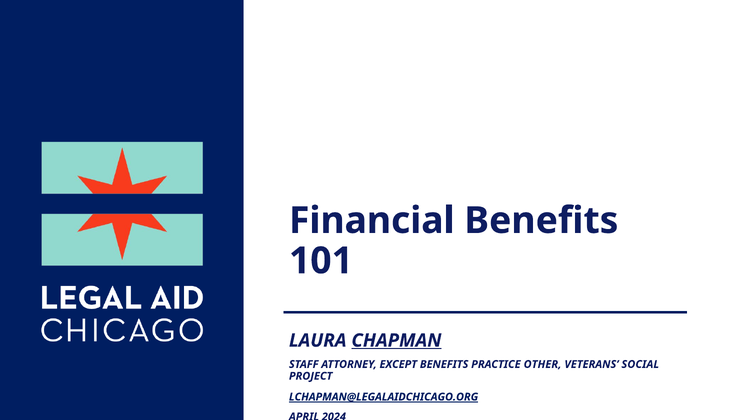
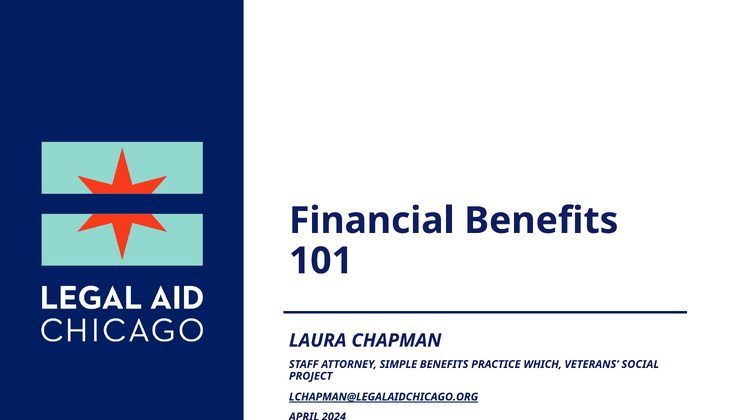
CHAPMAN underline: present -> none (396, 341)
EXCEPT: EXCEPT -> SIMPLE (398, 364)
OTHER: OTHER -> WHICH (543, 364)
